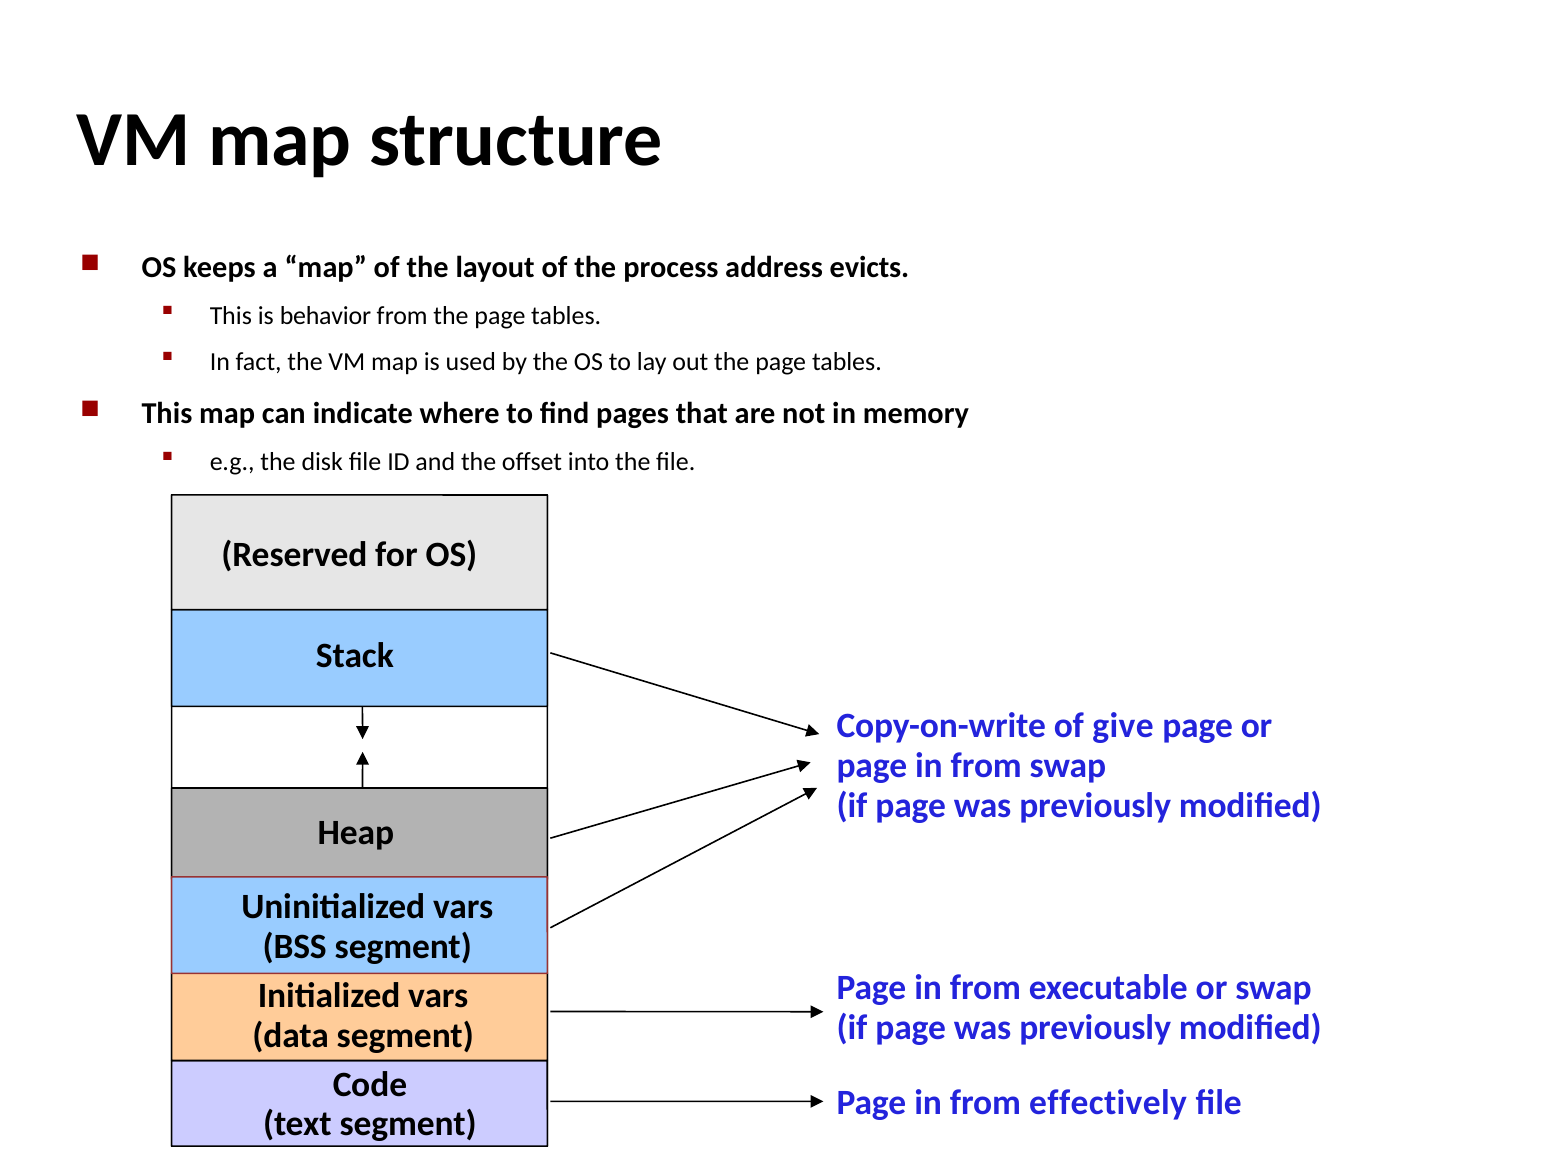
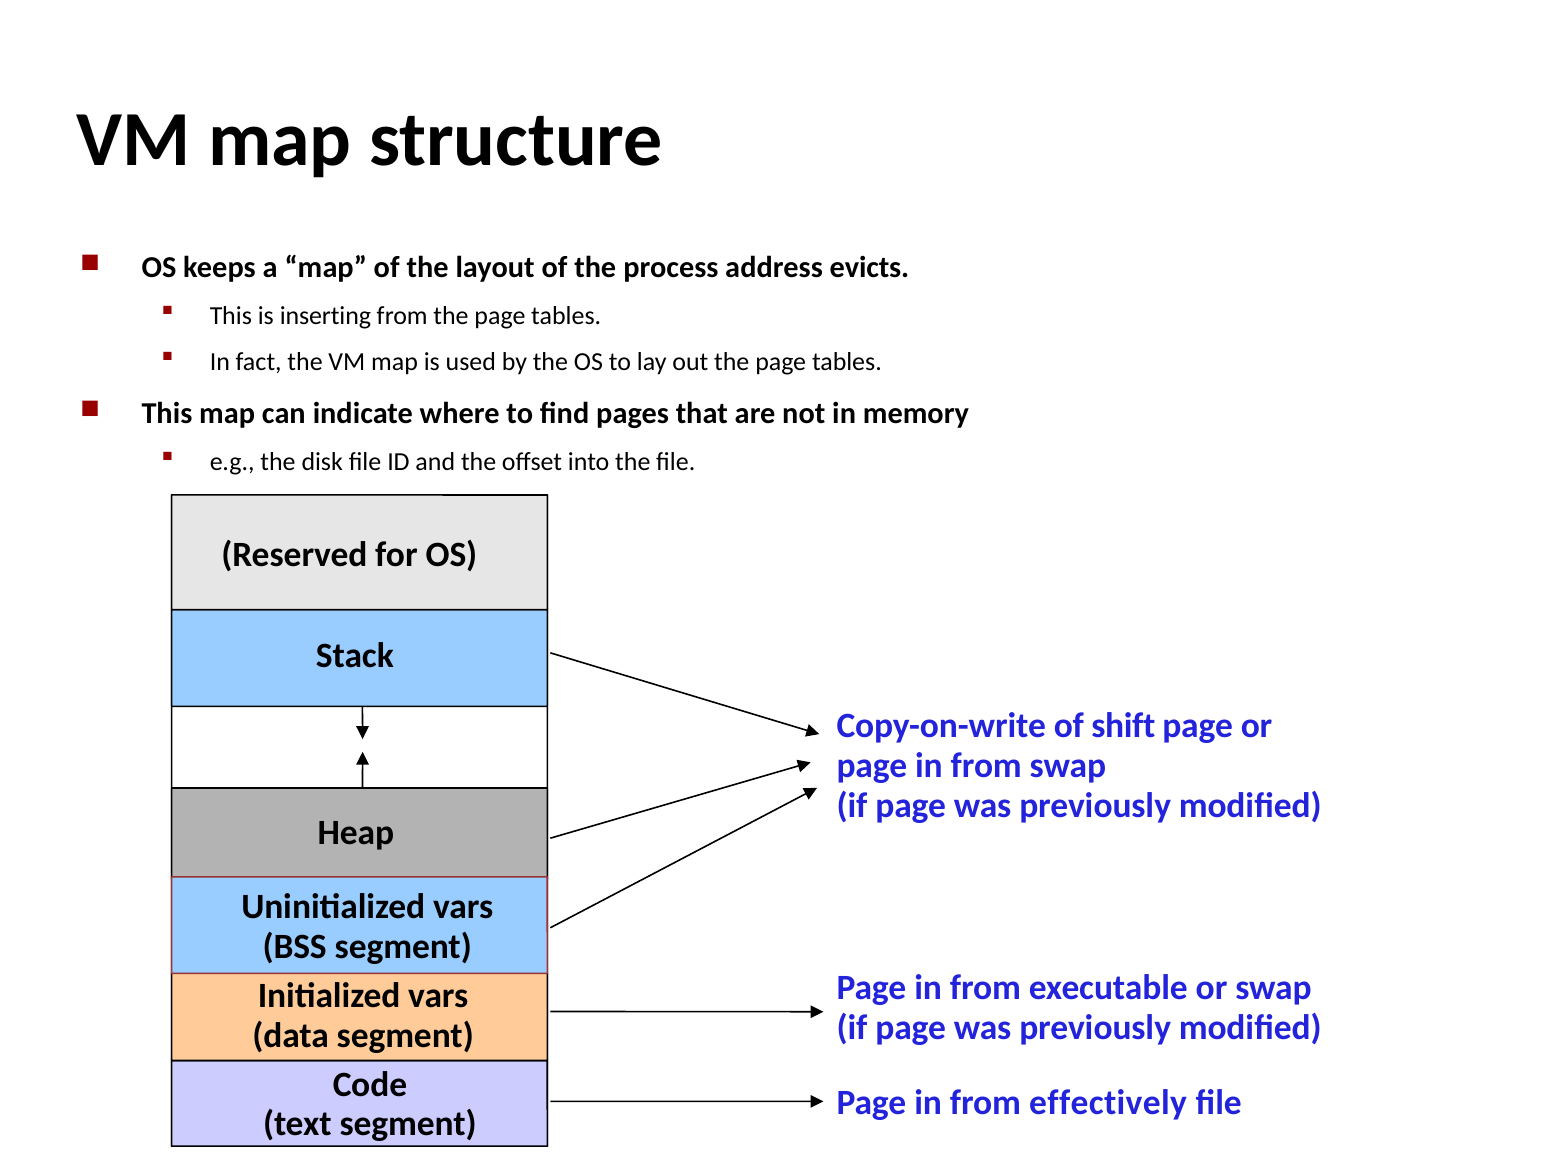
behavior: behavior -> inserting (325, 316)
give: give -> shift (1123, 725)
